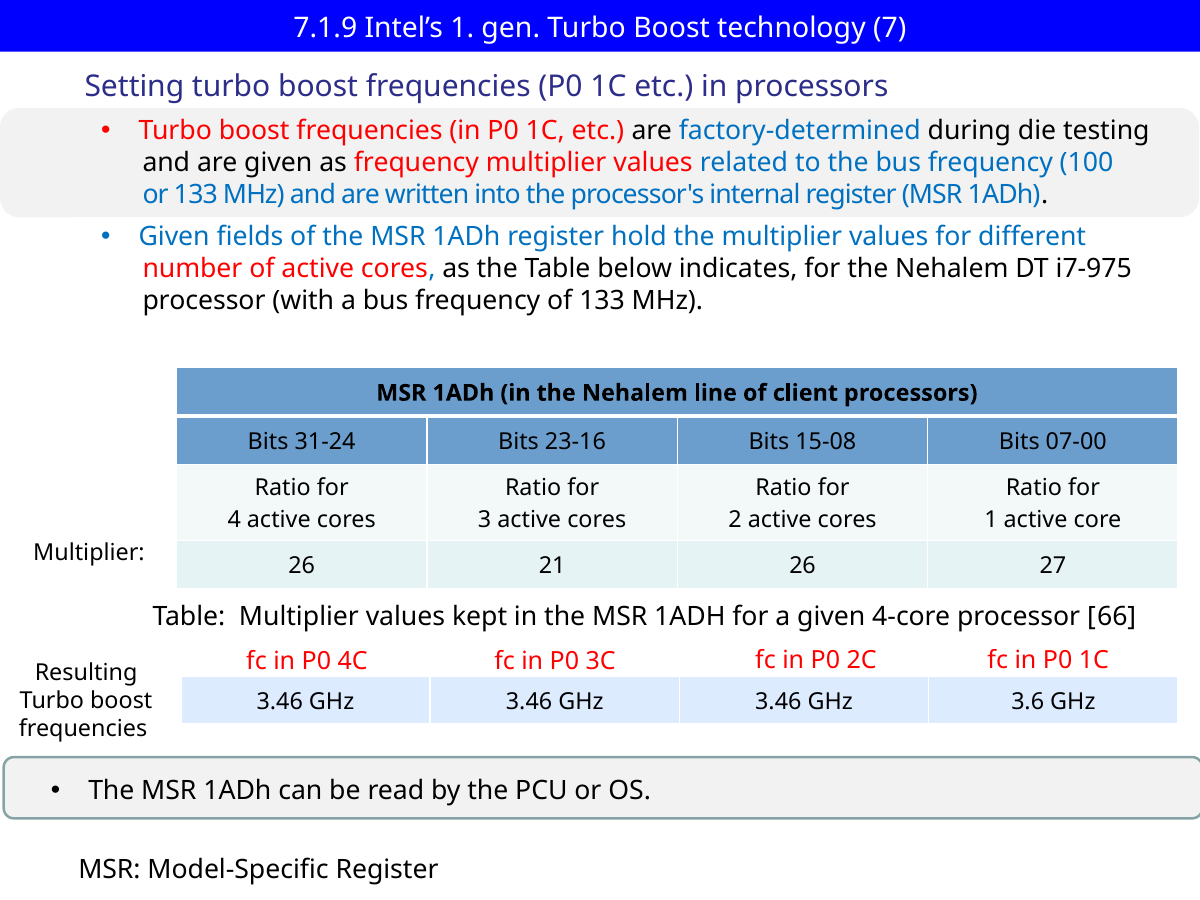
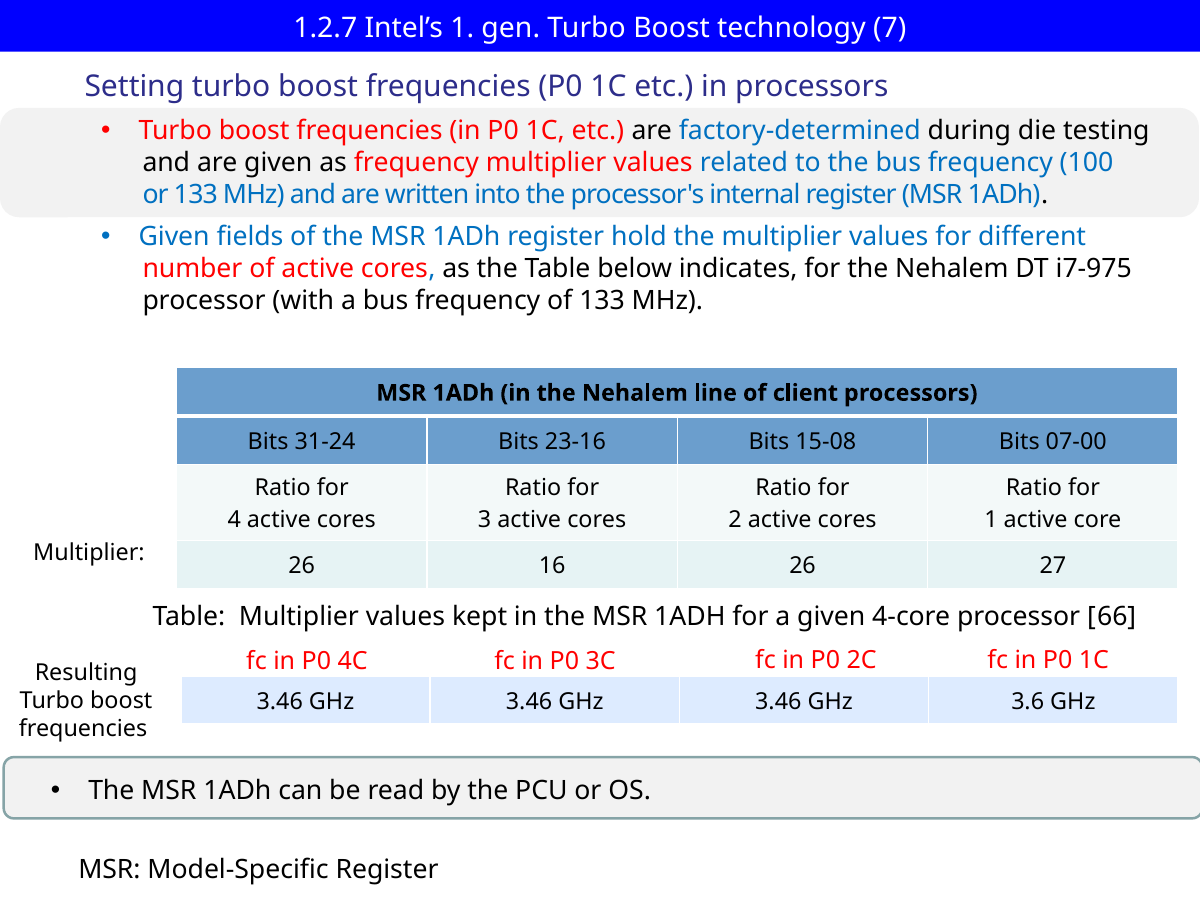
7.1.9: 7.1.9 -> 1.2.7 (325, 28)
21: 21 -> 16 (552, 566)
